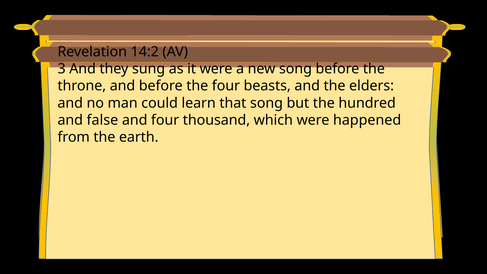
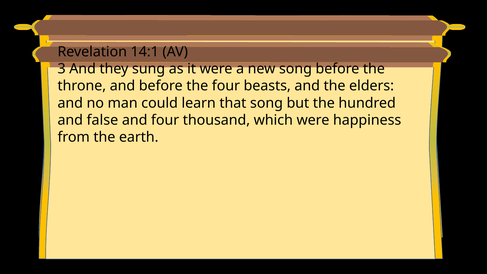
14:2: 14:2 -> 14:1 (145, 52)
happened: happened -> happiness (367, 120)
